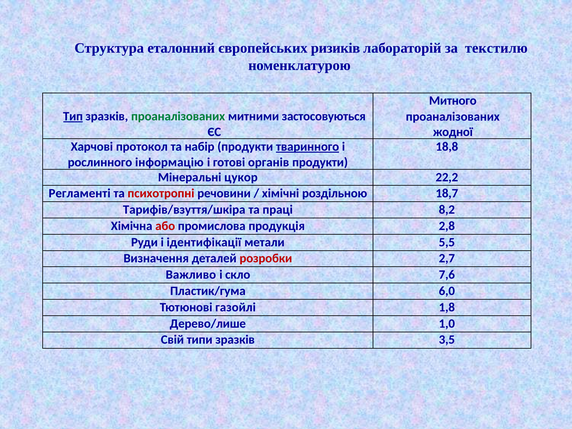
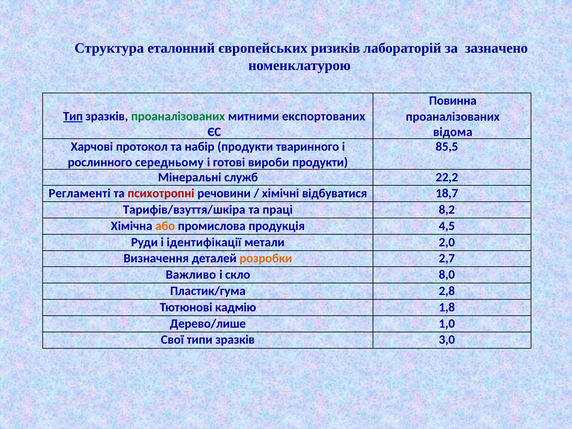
текстилю: текстилю -> зазначено (496, 48)
Митного: Митного -> Повинна (453, 101)
застосовуються: застосовуються -> експортованих (324, 116)
жодної: жодної -> відома (453, 132)
тваринного underline: present -> none (308, 147)
18,8: 18,8 -> 85,5 (447, 147)
інформацію: інформацію -> середньому (169, 162)
органів: органів -> вироби (269, 162)
цукор: цукор -> служб (241, 177)
роздільною: роздільною -> відбуватися (335, 193)
або colour: red -> orange (165, 226)
2,8: 2,8 -> 4,5 (447, 226)
5,5: 5,5 -> 2,0 (447, 242)
розробки colour: red -> orange (266, 258)
7,6: 7,6 -> 8,0 (447, 275)
6,0: 6,0 -> 2,8 (447, 291)
газойлі: газойлі -> кадмію (236, 307)
Свій: Свій -> Свої (172, 340)
3,5: 3,5 -> 3,0 (447, 340)
